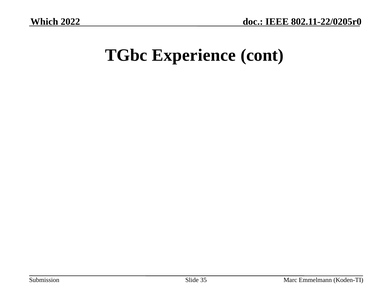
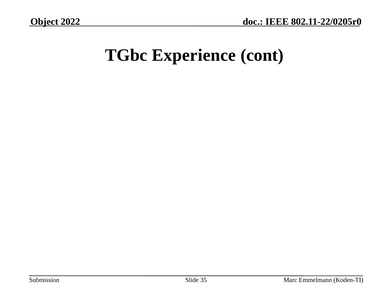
Which: Which -> Object (44, 22)
